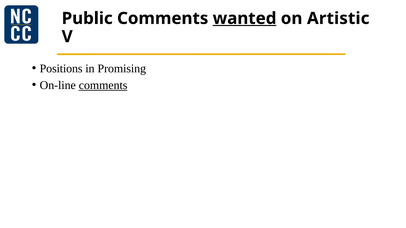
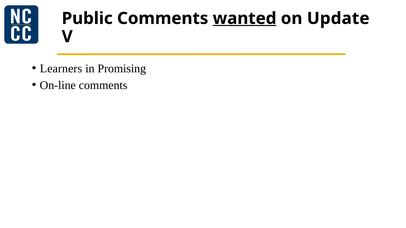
Artistic: Artistic -> Update (338, 18)
Positions: Positions -> Learners (61, 69)
comments underline: present -> none (103, 85)
